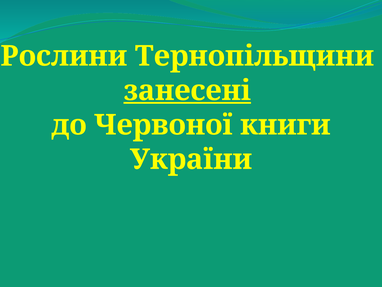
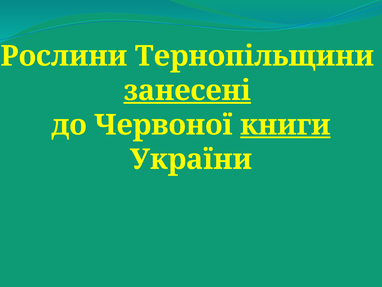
книги underline: none -> present (285, 125)
